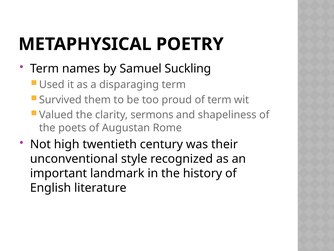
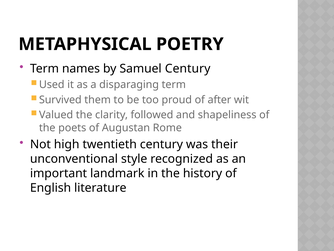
Samuel Suckling: Suckling -> Century (188, 69)
of term: term -> after (219, 100)
sermons: sermons -> followed (152, 115)
